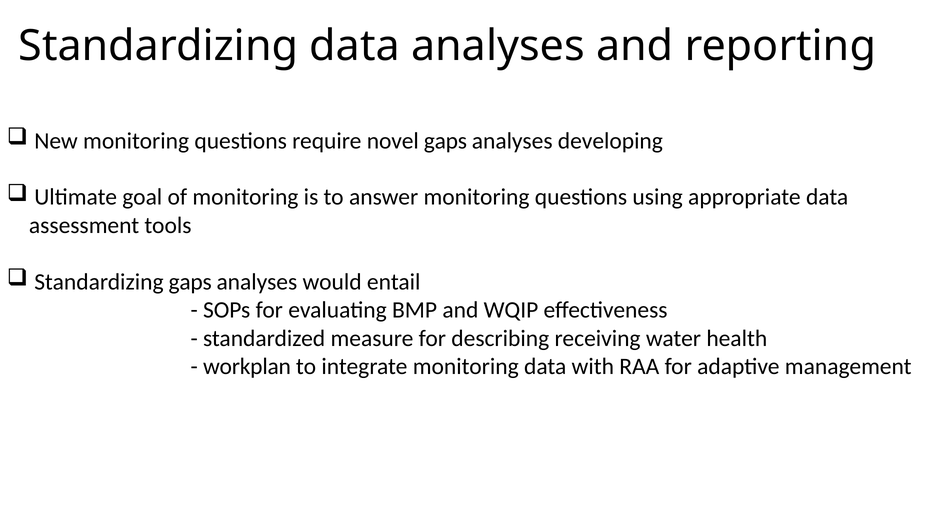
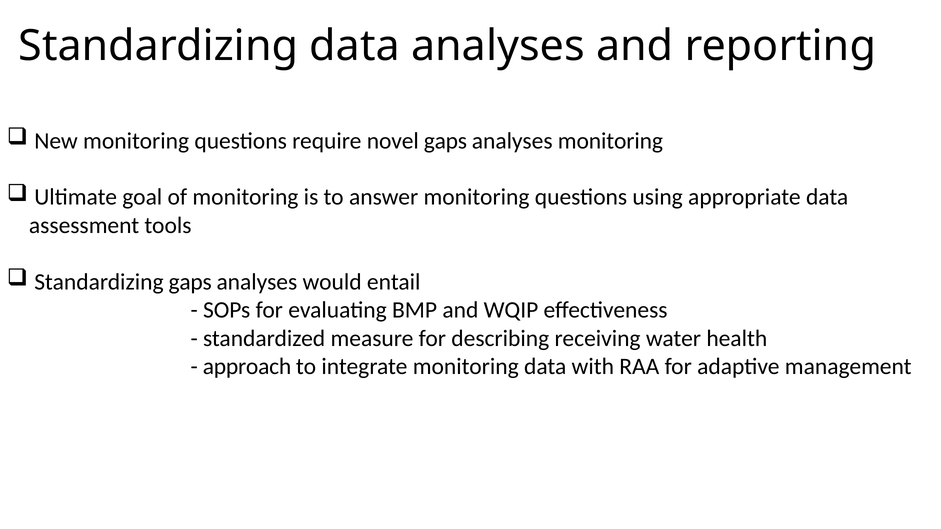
analyses developing: developing -> monitoring (610, 141)
workplan: workplan -> approach (247, 367)
